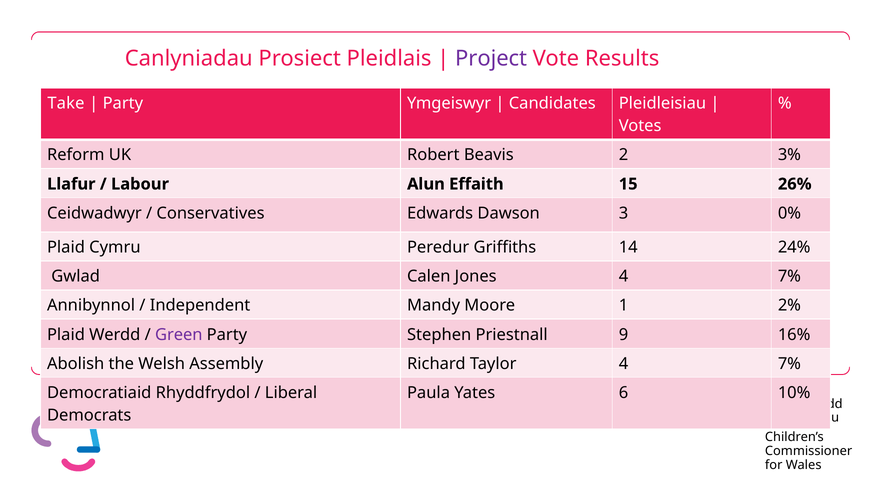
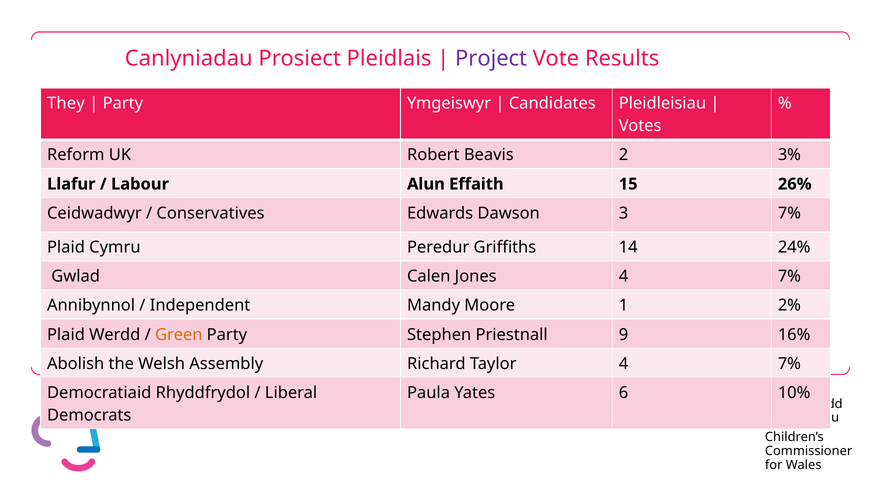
Take: Take -> They (66, 104)
3 0%: 0% -> 7% (789, 213)
Green colour: purple -> orange (179, 335)
